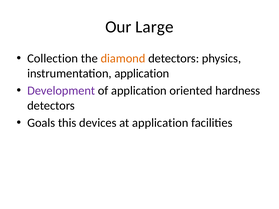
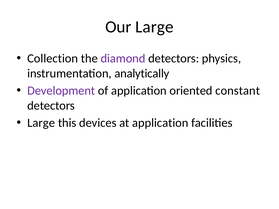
diamond colour: orange -> purple (123, 59)
instrumentation application: application -> analytically (142, 73)
hardness: hardness -> constant (238, 91)
Goals: Goals -> Large (41, 123)
